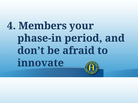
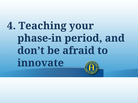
Members: Members -> Teaching (43, 26)
